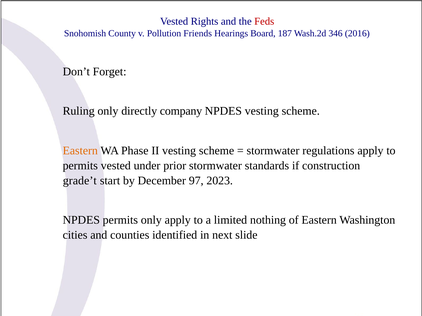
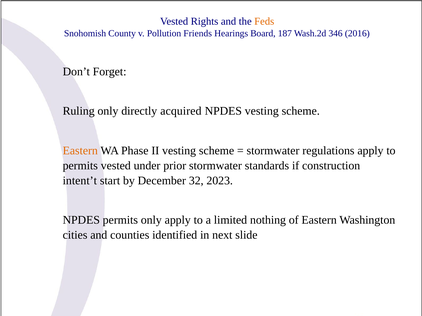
Feds colour: red -> orange (264, 21)
company: company -> acquired (181, 111)
grade’t: grade’t -> intent’t (80, 181)
97: 97 -> 32 (196, 181)
